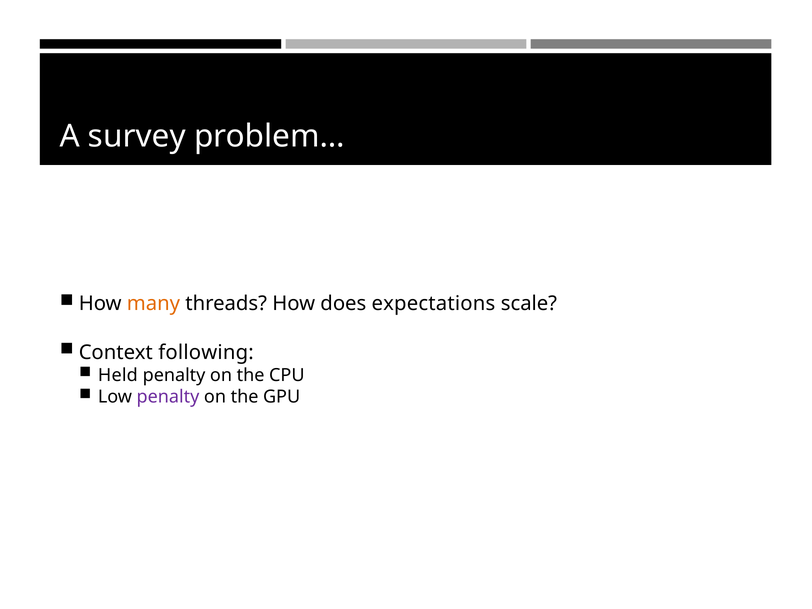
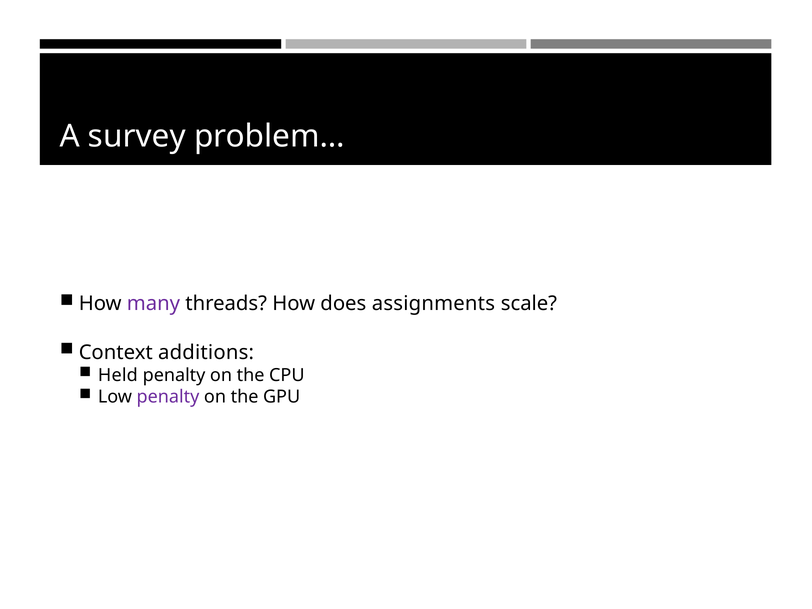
many colour: orange -> purple (153, 304)
expectations: expectations -> assignments (433, 304)
following: following -> additions (206, 352)
